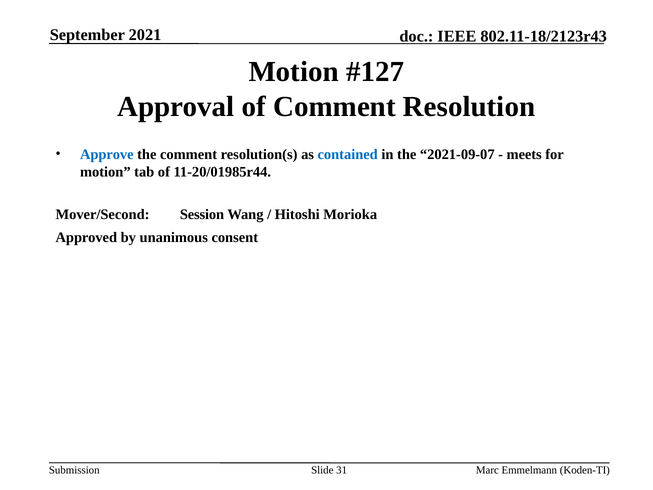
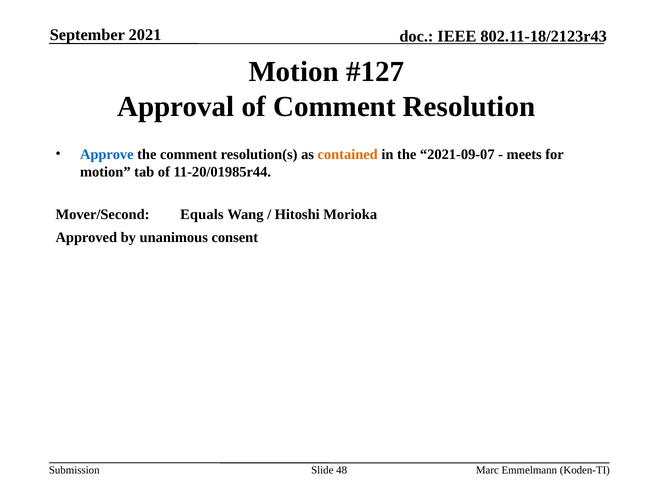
contained colour: blue -> orange (348, 154)
Session: Session -> Equals (202, 215)
31: 31 -> 48 (342, 470)
